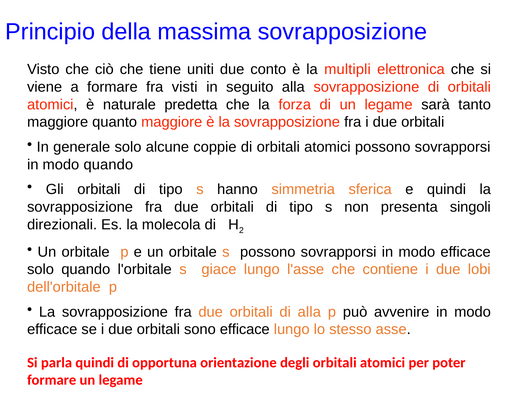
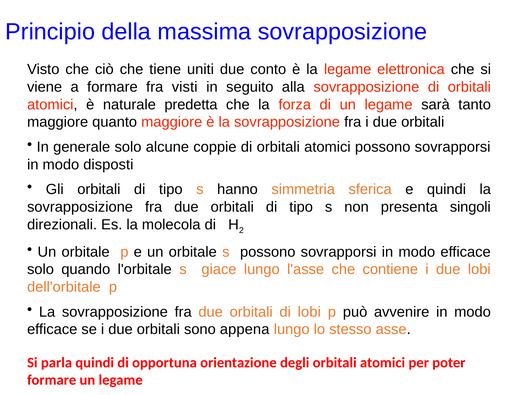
la multipli: multipli -> legame (348, 69)
modo quando: quando -> disposti (108, 165)
di alla: alla -> lobi (309, 312)
sono efficace: efficace -> appena (245, 330)
